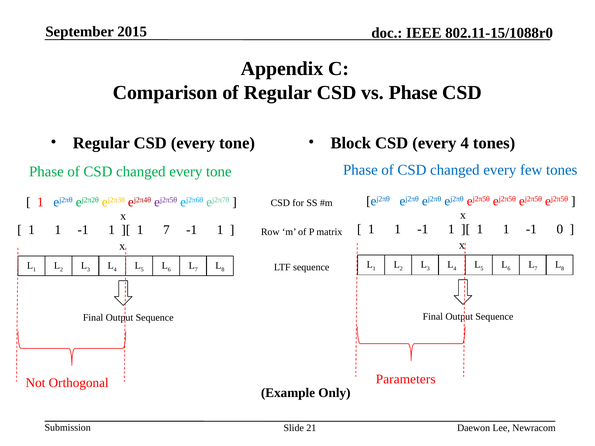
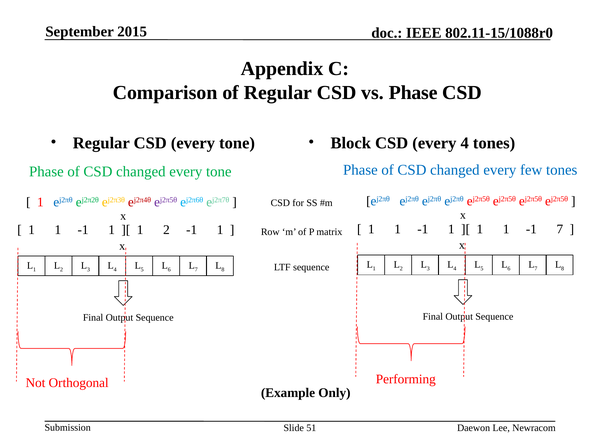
-1 0: 0 -> 7 (560, 229)
1 7: 7 -> 2 (166, 230)
Parameters: Parameters -> Performing (406, 379)
21: 21 -> 51 (311, 428)
